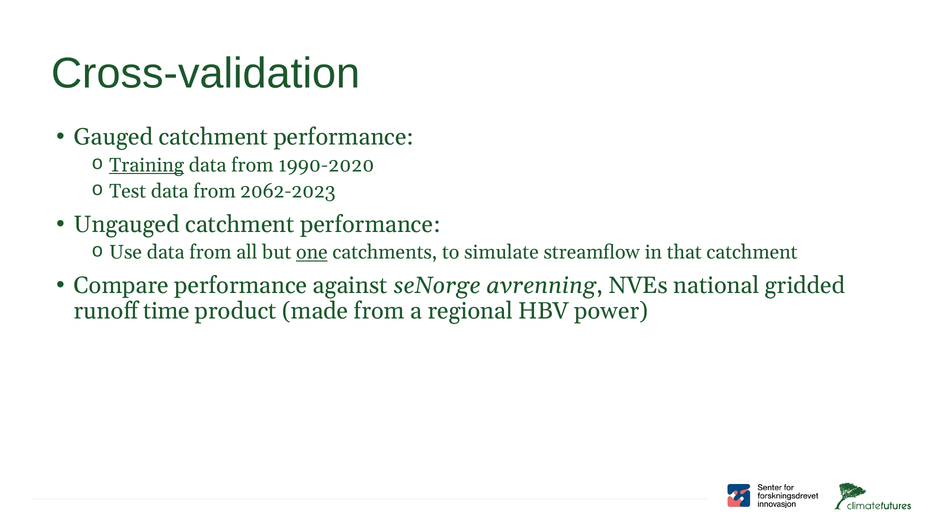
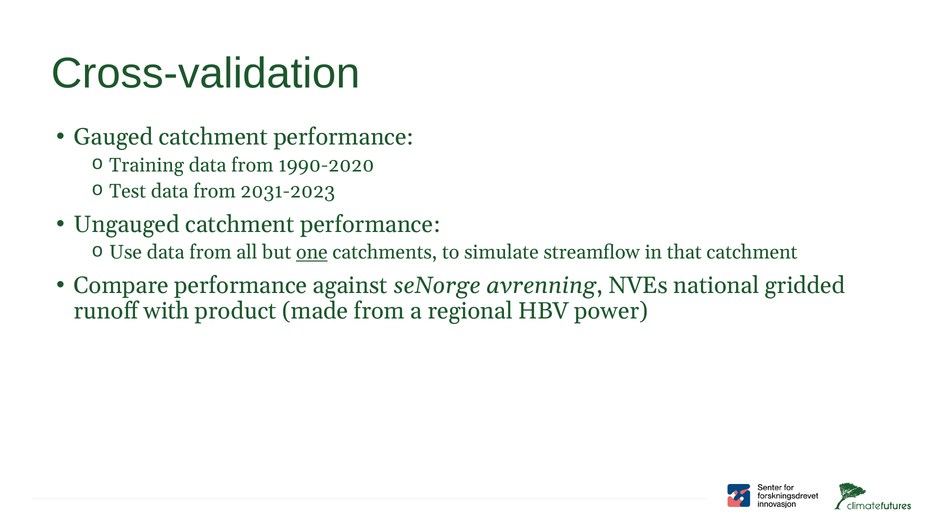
Training underline: present -> none (147, 165)
2062-2023: 2062-2023 -> 2031-2023 (288, 191)
time: time -> with (167, 311)
